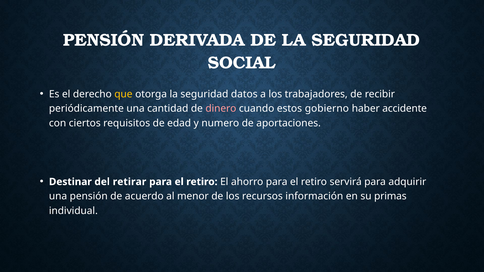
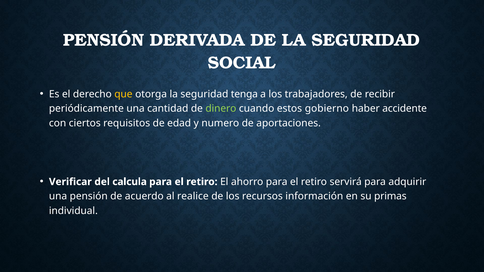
datos: datos -> tenga (244, 94)
dinero colour: pink -> light green (221, 109)
Destinar: Destinar -> Verificar (70, 182)
retirar: retirar -> calcula (130, 182)
menor: menor -> realice (193, 196)
